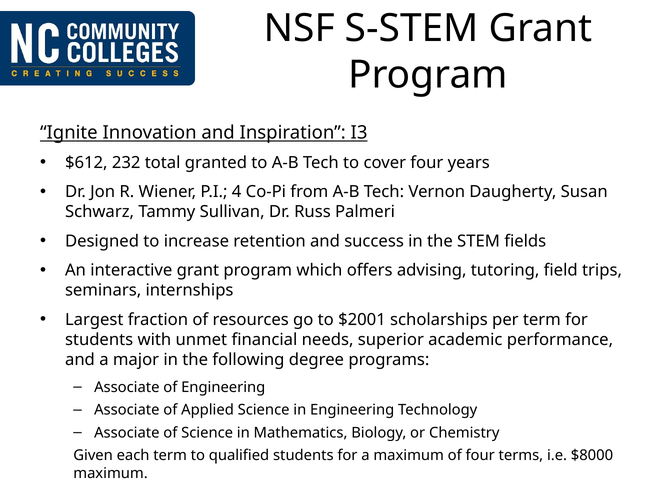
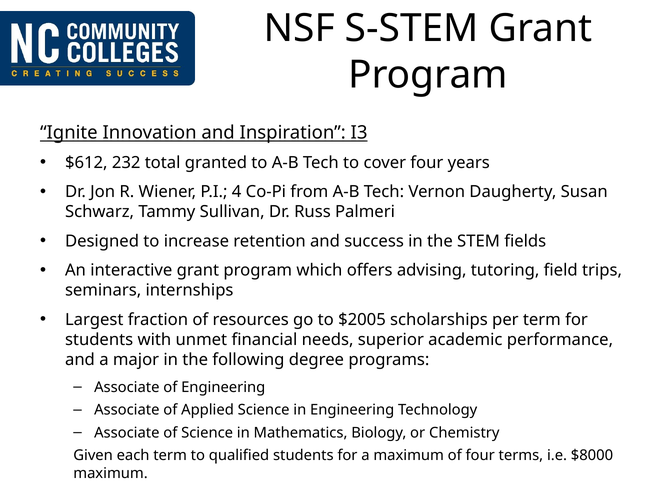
$2001: $2001 -> $2005 (362, 320)
